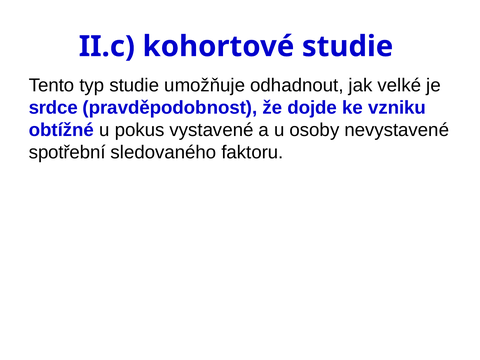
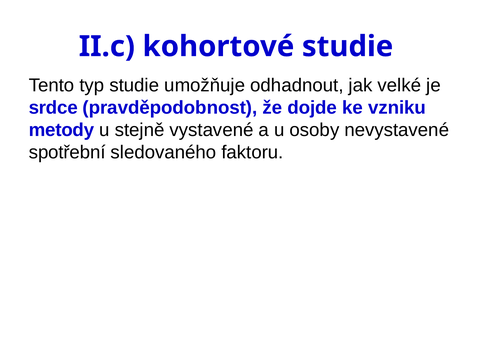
obtížné: obtížné -> metody (61, 130)
pokus: pokus -> stejně (140, 130)
